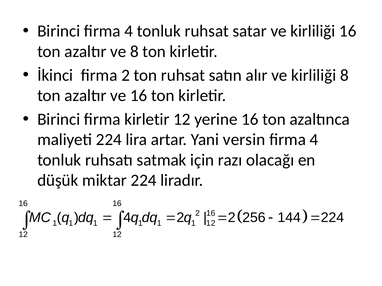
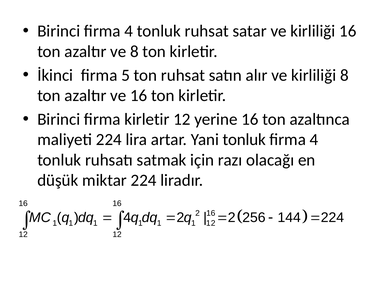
firma 2: 2 -> 5 (126, 75)
Yani versin: versin -> tonluk (244, 140)
